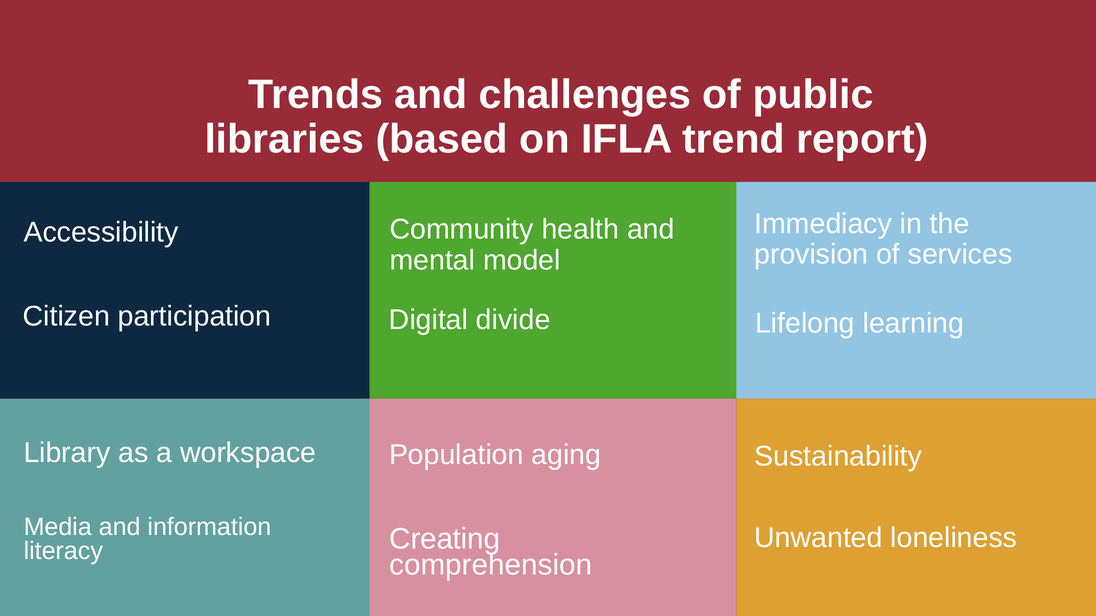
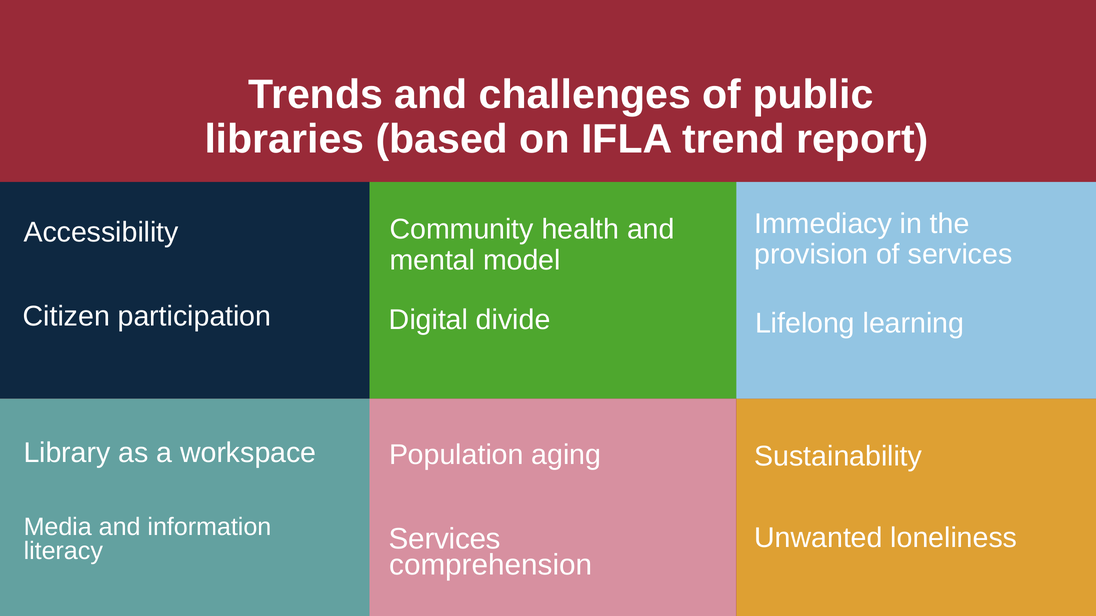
Creating: Creating -> Services (445, 540)
